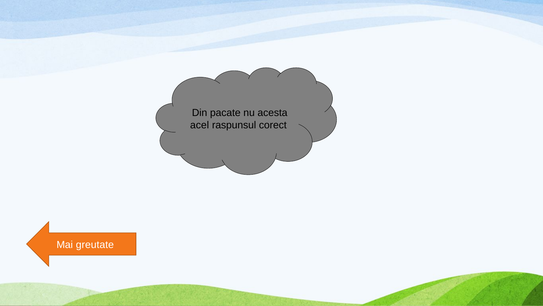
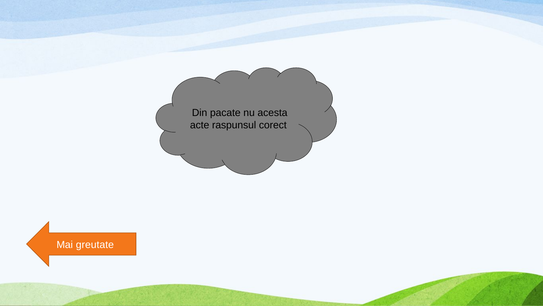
acel: acel -> acte (200, 125)
